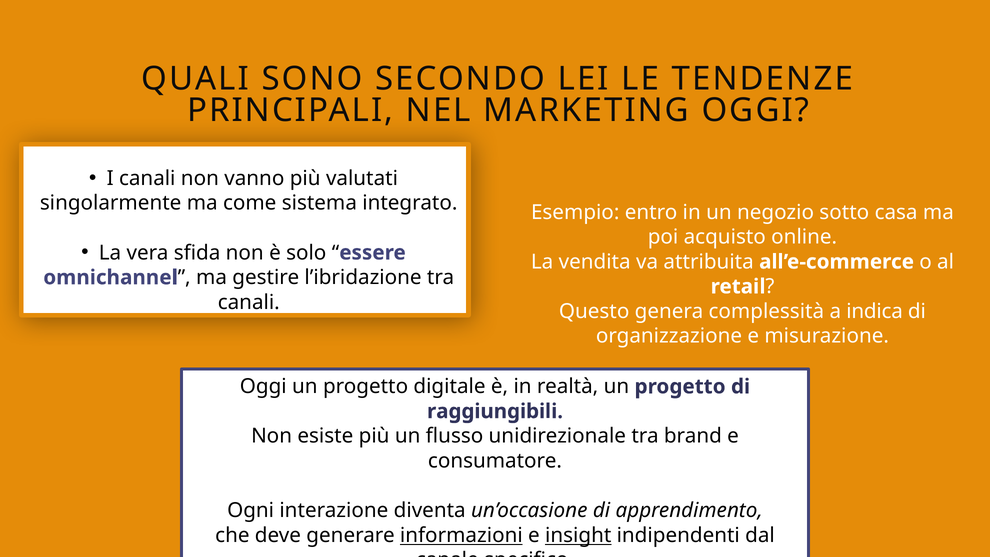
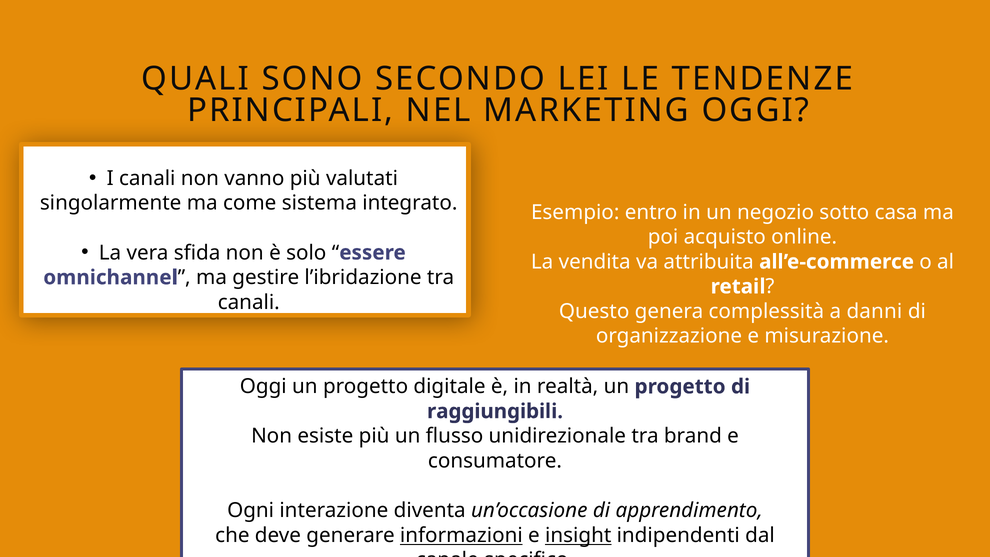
indica: indica -> danni (874, 311)
